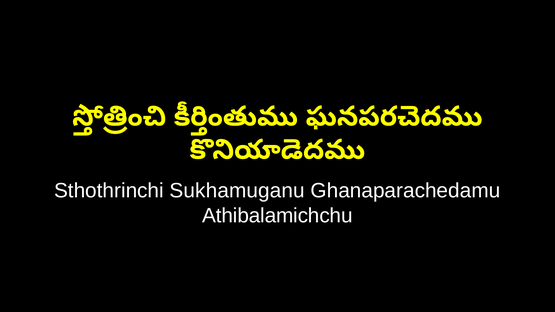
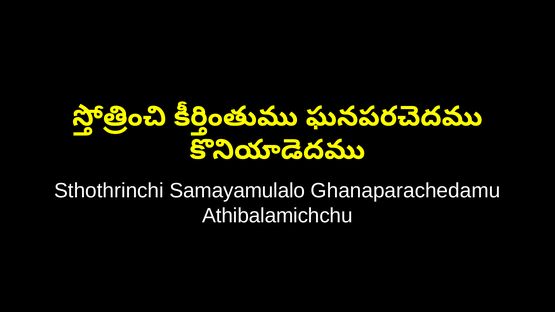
Sukhamuganu: Sukhamuganu -> Samayamulalo (237, 191)
